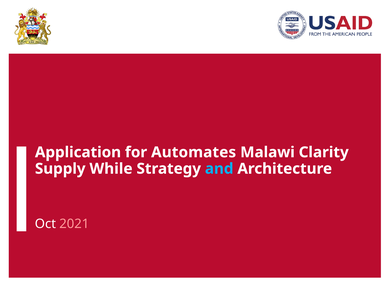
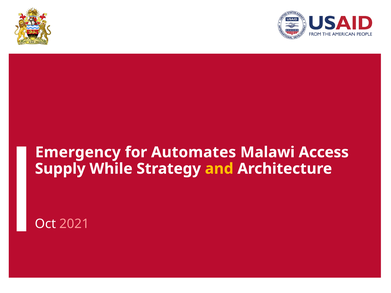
Application: Application -> Emergency (78, 152)
Clarity: Clarity -> Access (324, 152)
and colour: light blue -> yellow (219, 169)
